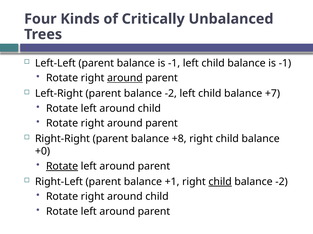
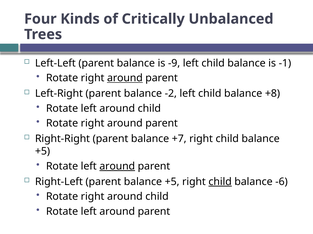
parent balance is -1: -1 -> -9 (174, 63)
+7: +7 -> +8 (272, 94)
+8: +8 -> +7 (179, 139)
+0: +0 -> +5 (43, 152)
Rotate underline: present -> none (62, 167)
around underline: none -> present (117, 167)
parent balance +1: +1 -> +5 (172, 182)
-2: -2 -> -6 (282, 182)
